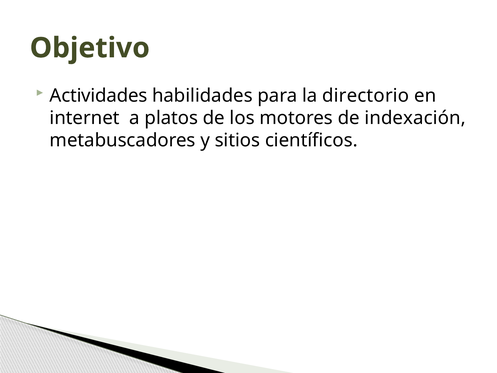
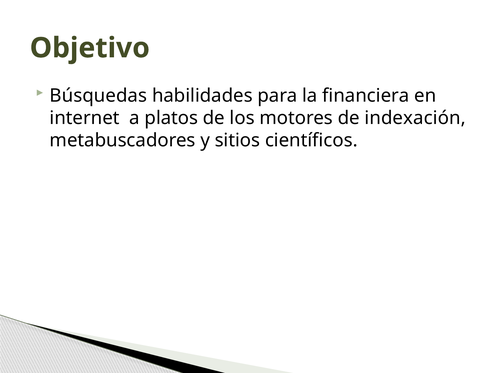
Actividades: Actividades -> Búsquedas (98, 95)
directorio: directorio -> financiera (366, 95)
